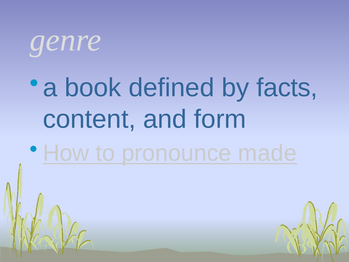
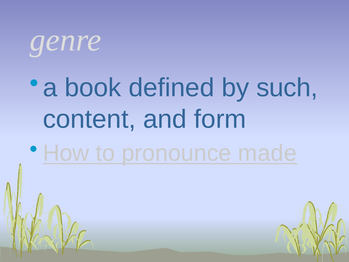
facts: facts -> such (287, 88)
